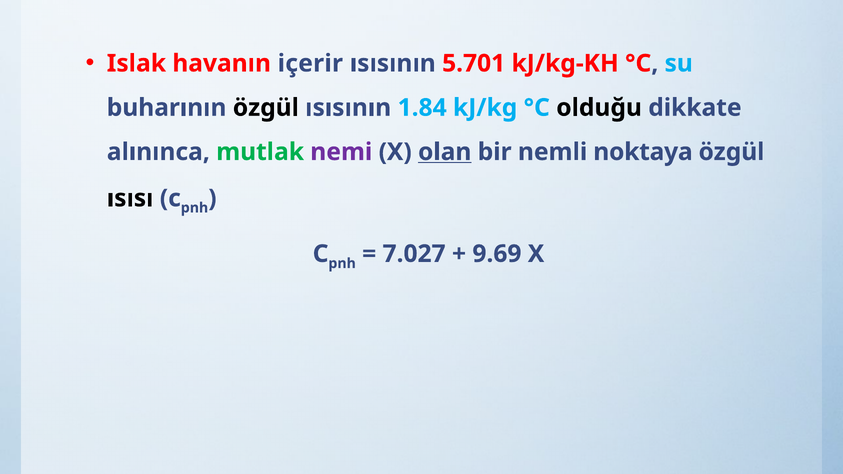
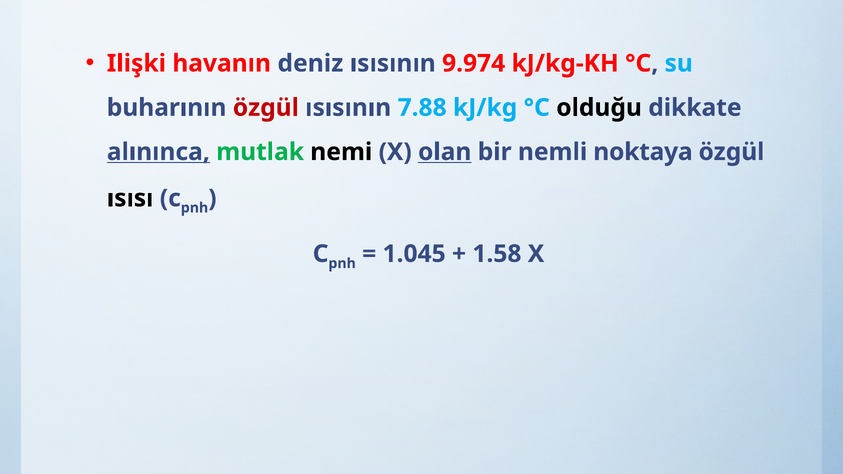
Islak: Islak -> Ilişki (136, 63)
içerir: içerir -> deniz (310, 63)
5.701: 5.701 -> 9.974 (474, 63)
özgül colour: black -> red (266, 108)
1.84: 1.84 -> 7.88 (422, 108)
alınınca underline: none -> present (158, 152)
nemi colour: purple -> black (341, 152)
7.027: 7.027 -> 1.045 (414, 254)
9.69: 9.69 -> 1.58 (497, 254)
